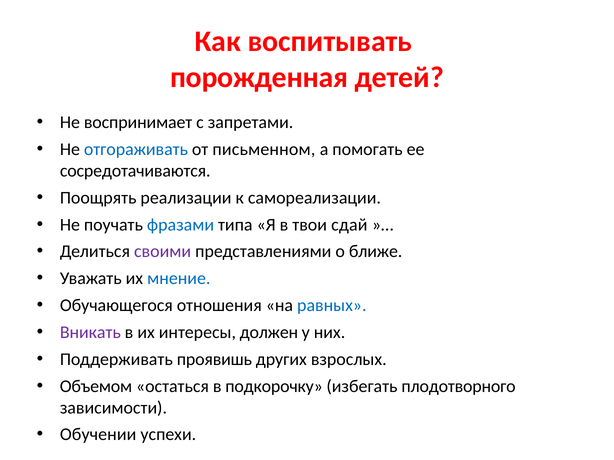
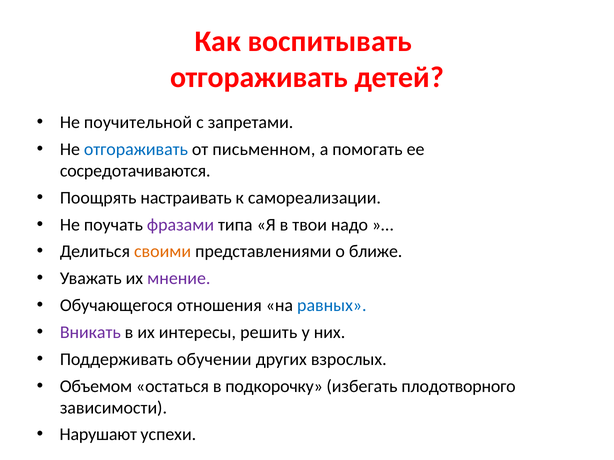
порожденная: порожденная -> отгораживать (259, 77)
воспринимает: воспринимает -> поучительной (138, 123)
реализации: реализации -> настраивать (186, 198)
фразами colour: blue -> purple (181, 225)
сдай: сдай -> надо (350, 225)
своими colour: purple -> orange (163, 252)
мнение colour: blue -> purple (179, 279)
должен: должен -> решить (269, 333)
проявишь: проявишь -> обучении (214, 360)
Обучении: Обучении -> Нарушают (98, 435)
